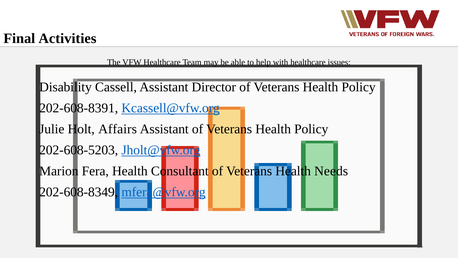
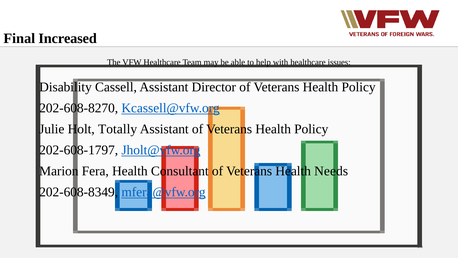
Activities: Activities -> Increased (68, 38)
202-608-8391: 202-608-8391 -> 202-608-8270 (79, 108)
Affairs: Affairs -> Totally (118, 129)
202-608-5203: 202-608-5203 -> 202-608-1797 (79, 150)
